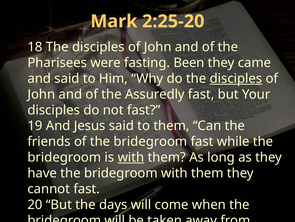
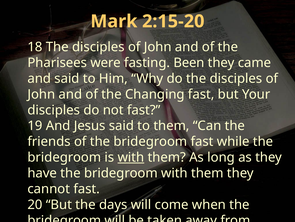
2:25-20: 2:25-20 -> 2:15-20 (173, 21)
disciples underline: present -> none (236, 78)
Assuredly: Assuredly -> Changing (155, 94)
